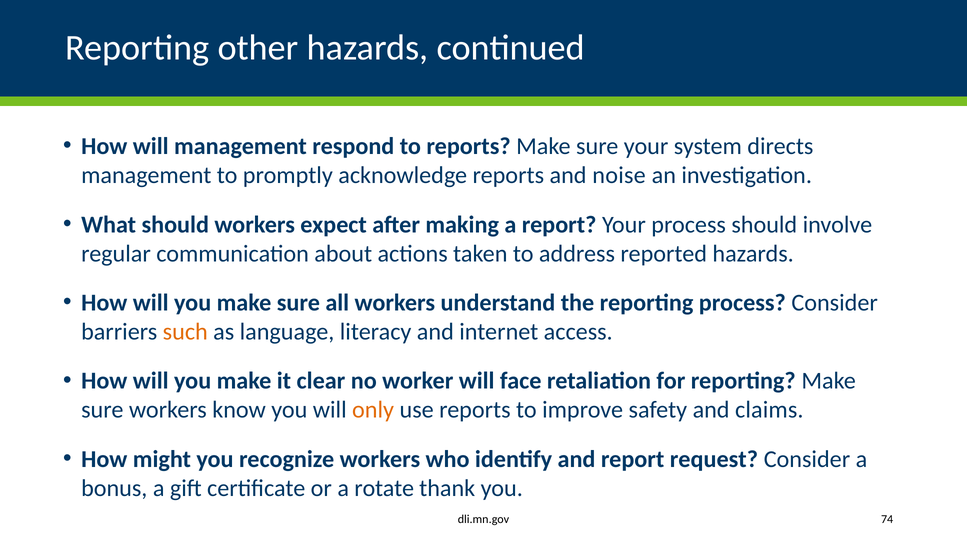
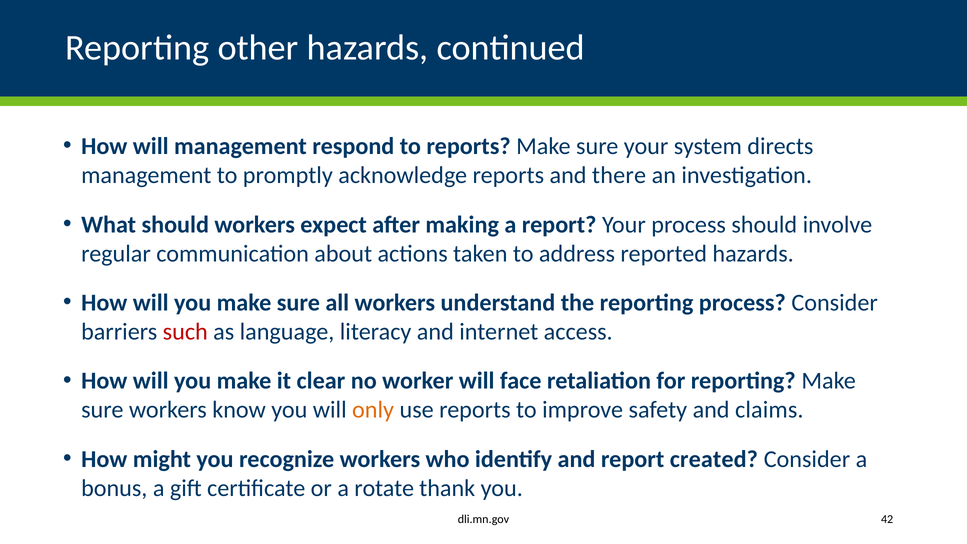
noise: noise -> there (619, 175)
such colour: orange -> red (185, 332)
request: request -> created (714, 459)
74: 74 -> 42 (887, 519)
